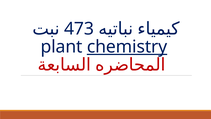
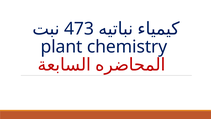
chemistry underline: present -> none (127, 47)
